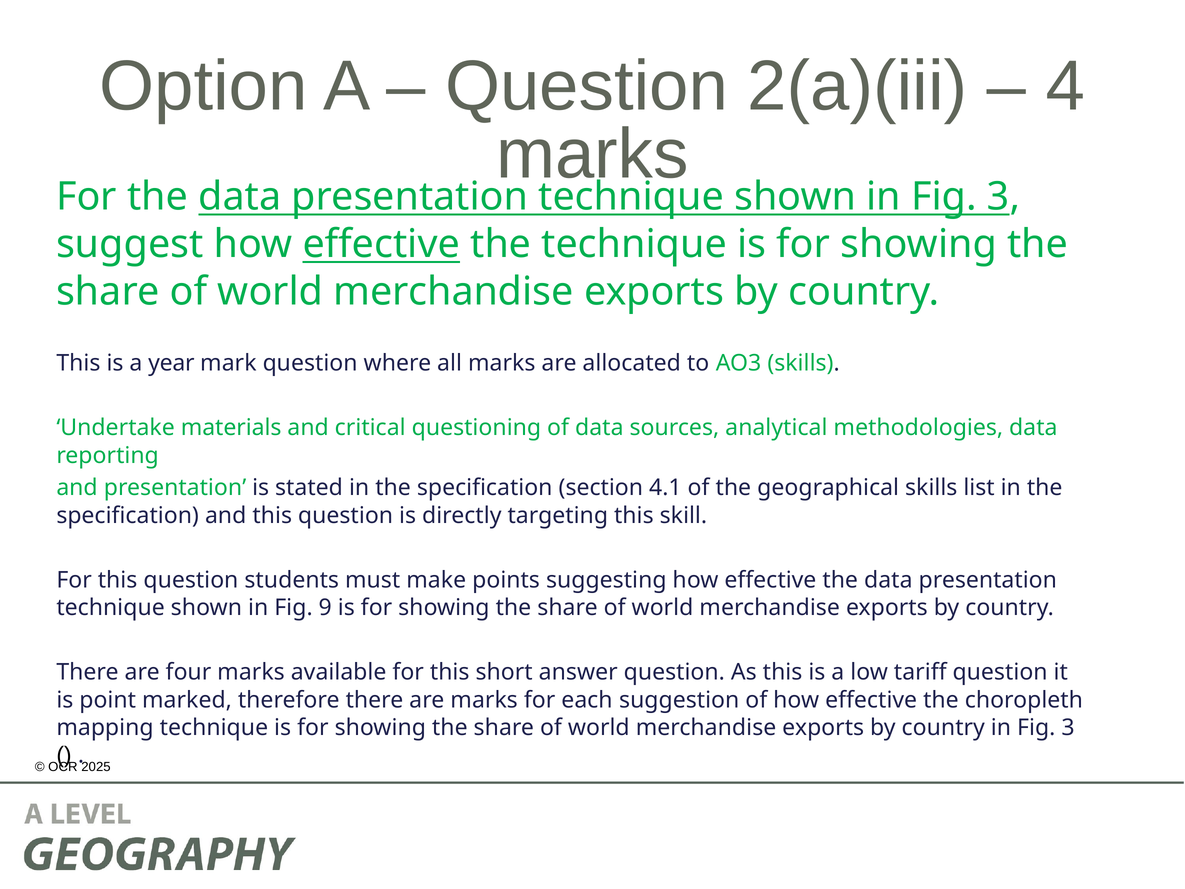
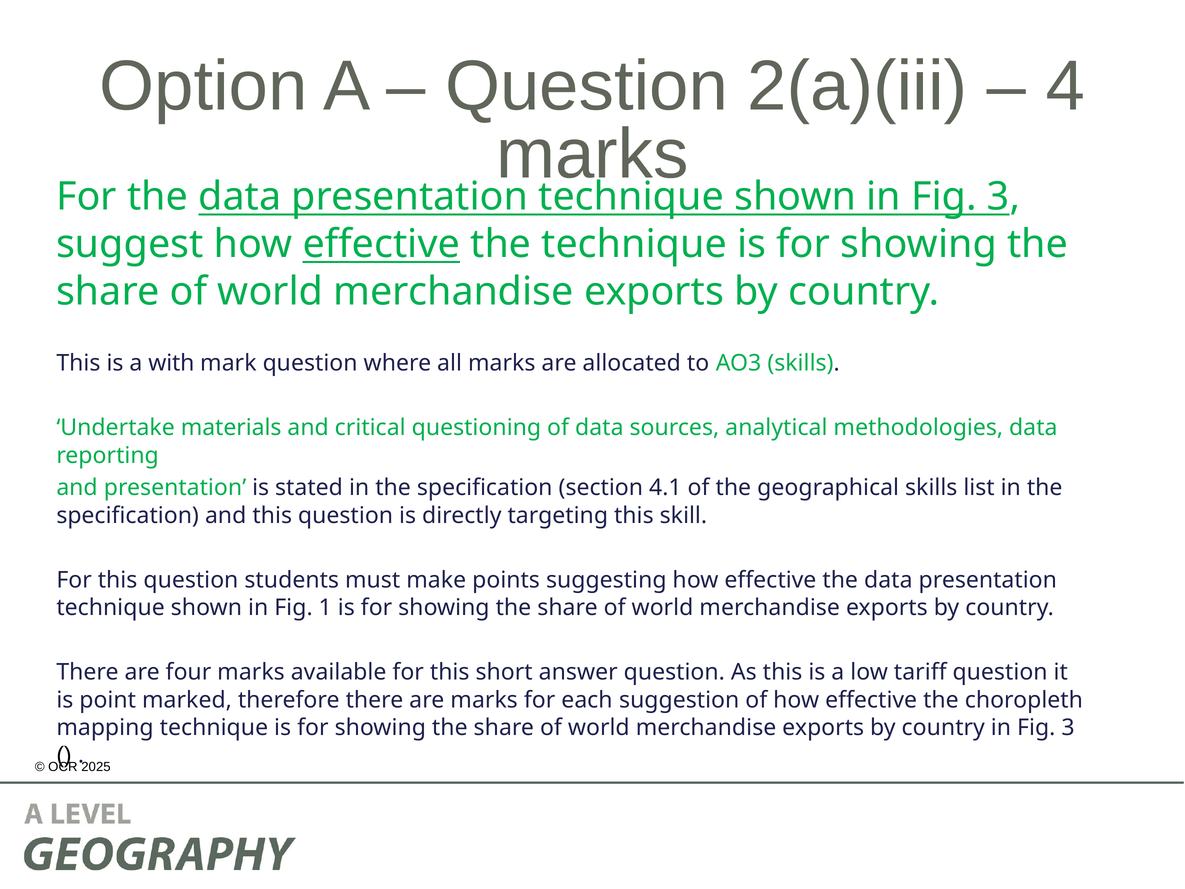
year: year -> with (171, 363)
9: 9 -> 1 (325, 608)
